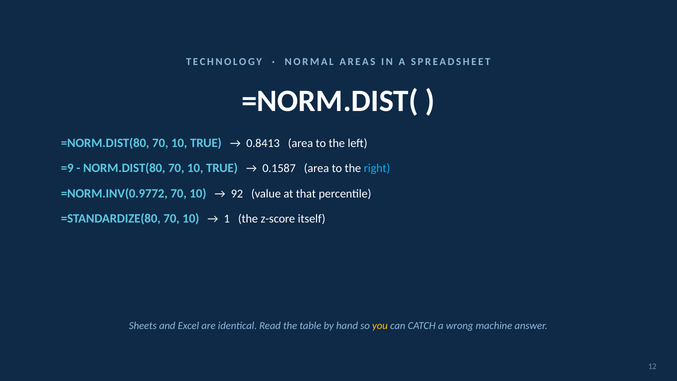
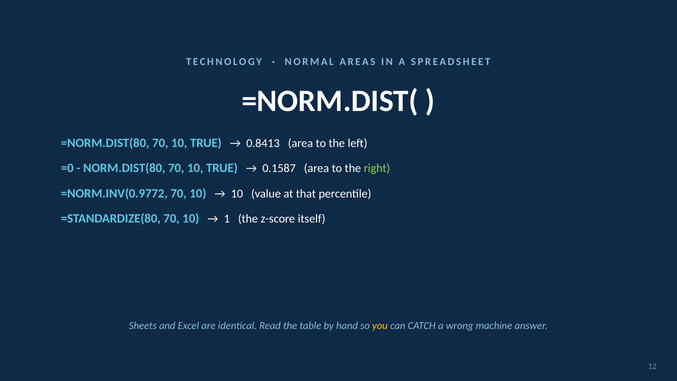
=9: =9 -> =0 (67, 168)
right colour: light blue -> light green (377, 168)
92: 92 -> 10 (237, 193)
